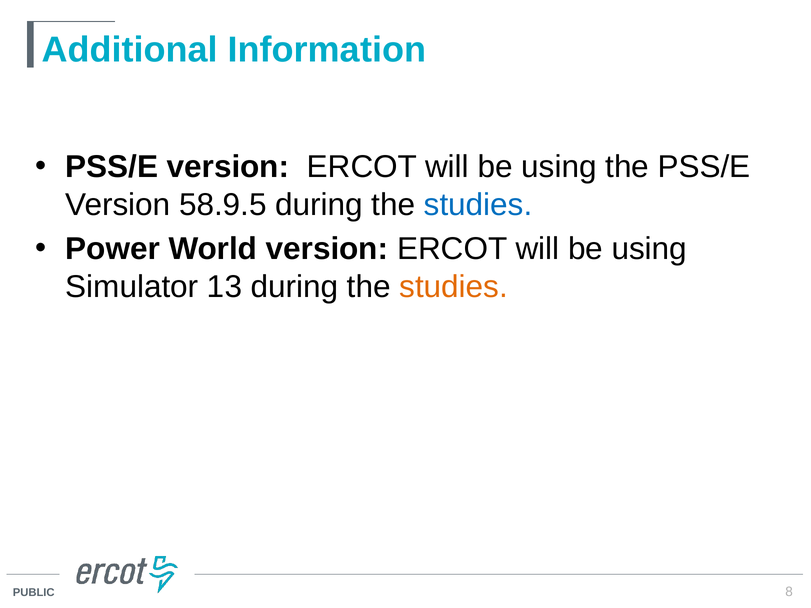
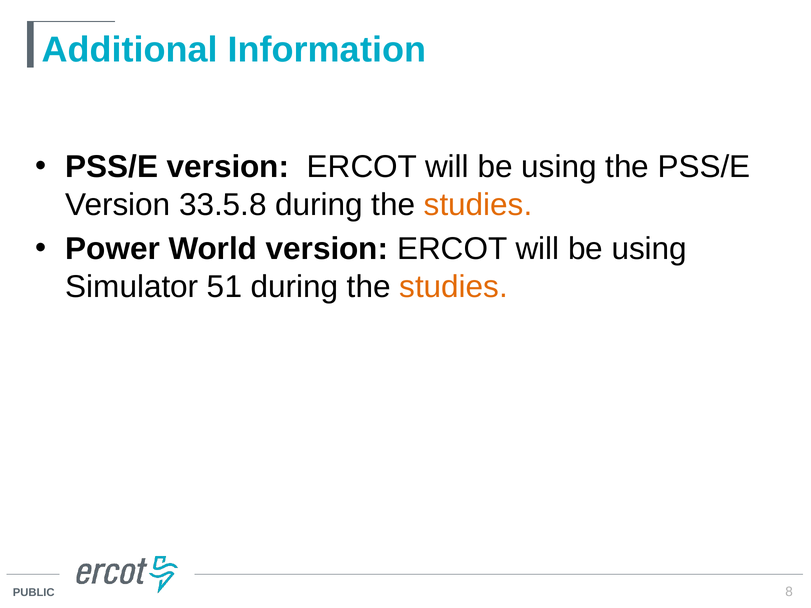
58.9.5: 58.9.5 -> 33.5.8 (223, 205)
studies colour: blue -> orange (478, 205)
13: 13 -> 51 (225, 287)
